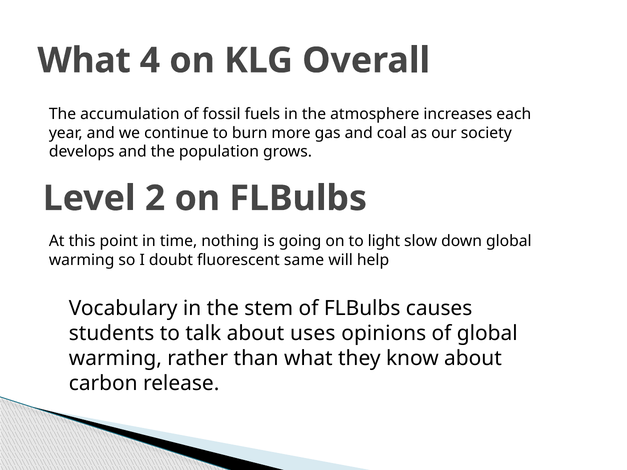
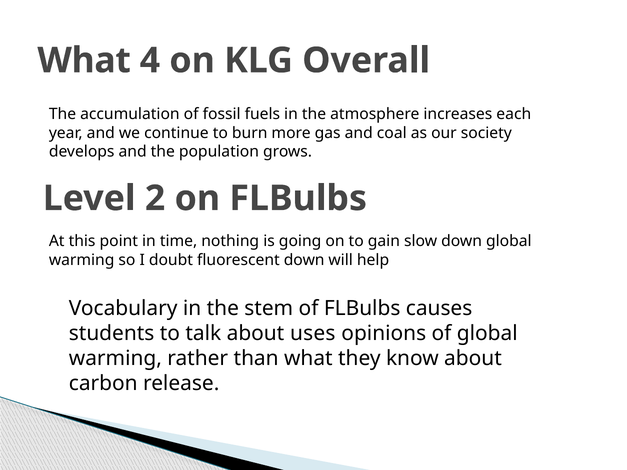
light: light -> gain (384, 241)
fluorescent same: same -> down (304, 260)
